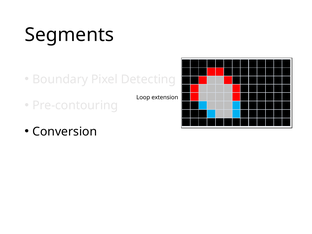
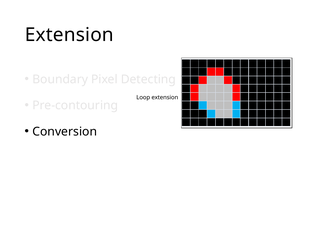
Segments: Segments -> Extension (69, 35)
